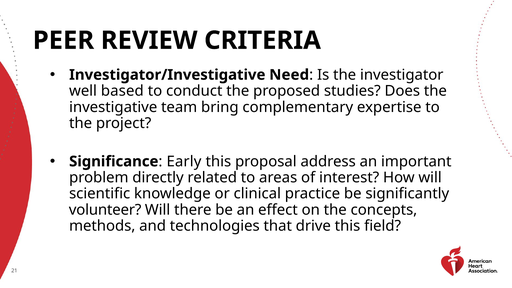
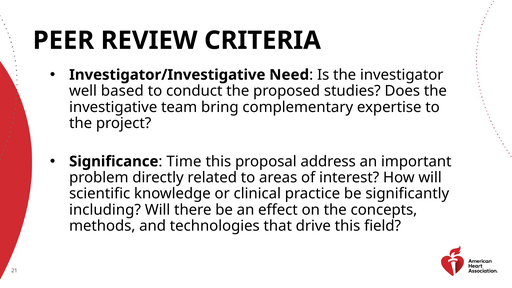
Early: Early -> Time (184, 161)
volunteer: volunteer -> including (105, 210)
